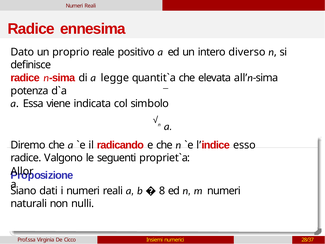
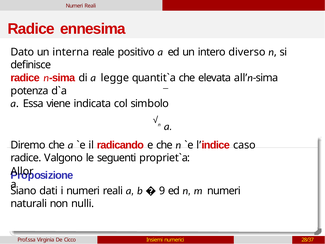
proprio: proprio -> interna (71, 52)
esso: esso -> caso (244, 145)
8: 8 -> 9 (162, 191)
